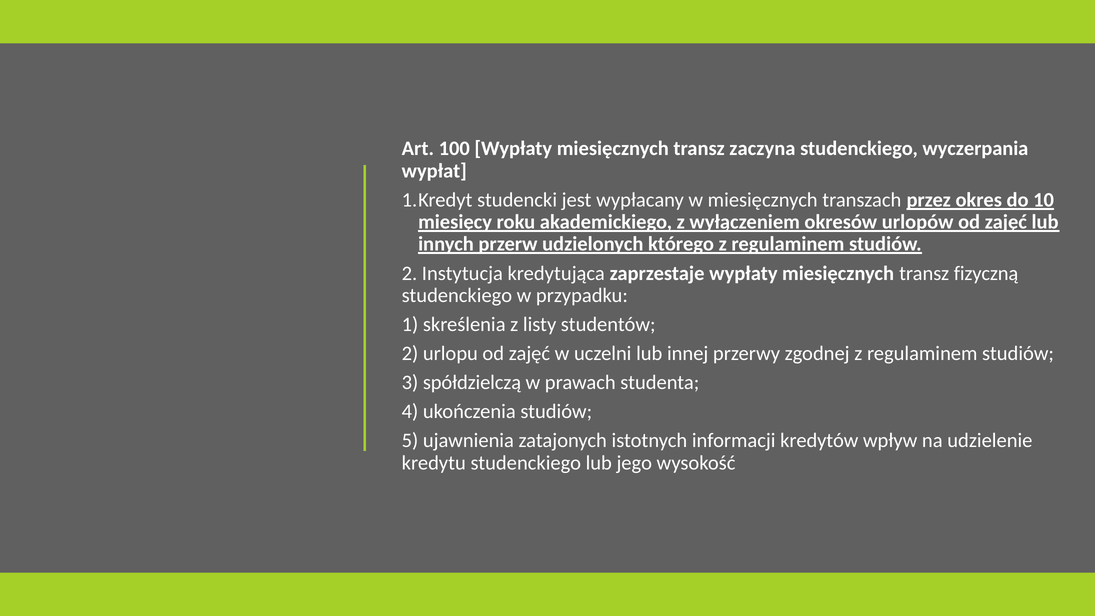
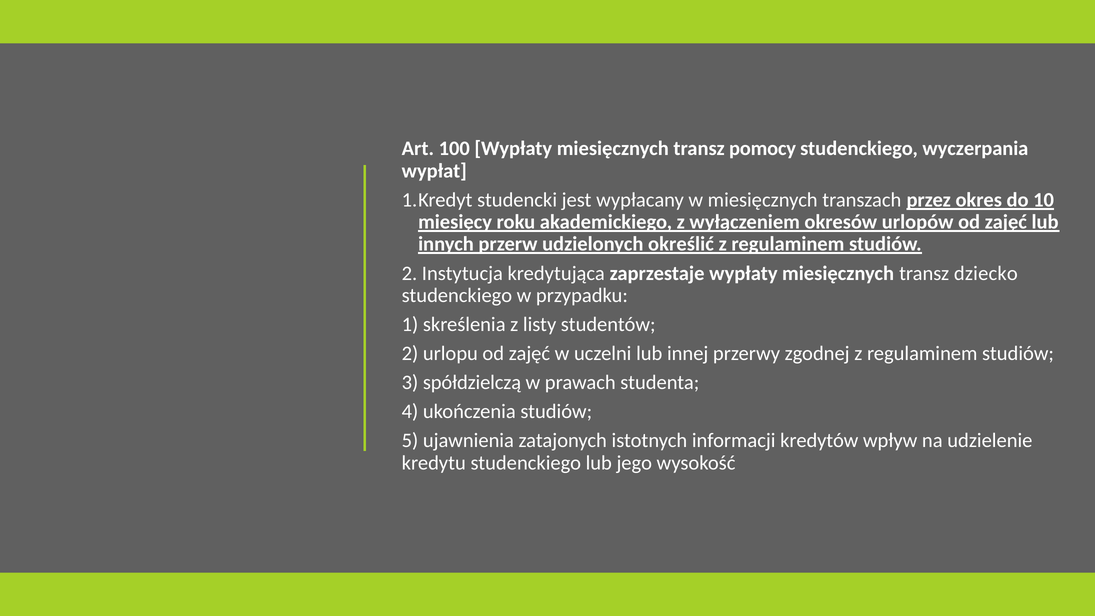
zaczyna: zaczyna -> pomocy (763, 149)
którego: którego -> określić (681, 244)
fizyczną: fizyczną -> dziecko (986, 273)
